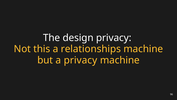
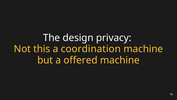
relationships: relationships -> coordination (91, 49)
a privacy: privacy -> offered (81, 60)
